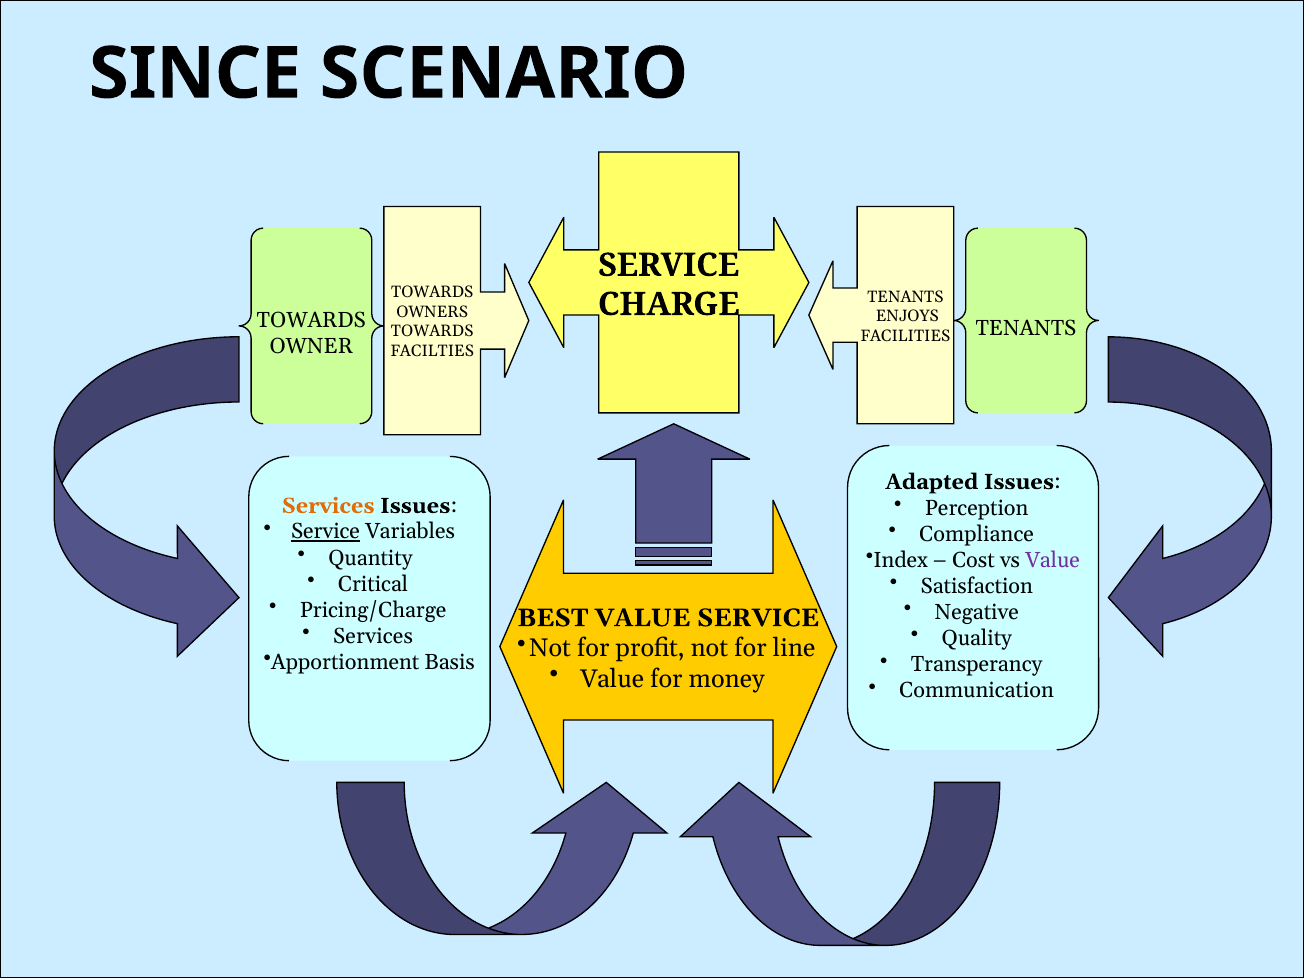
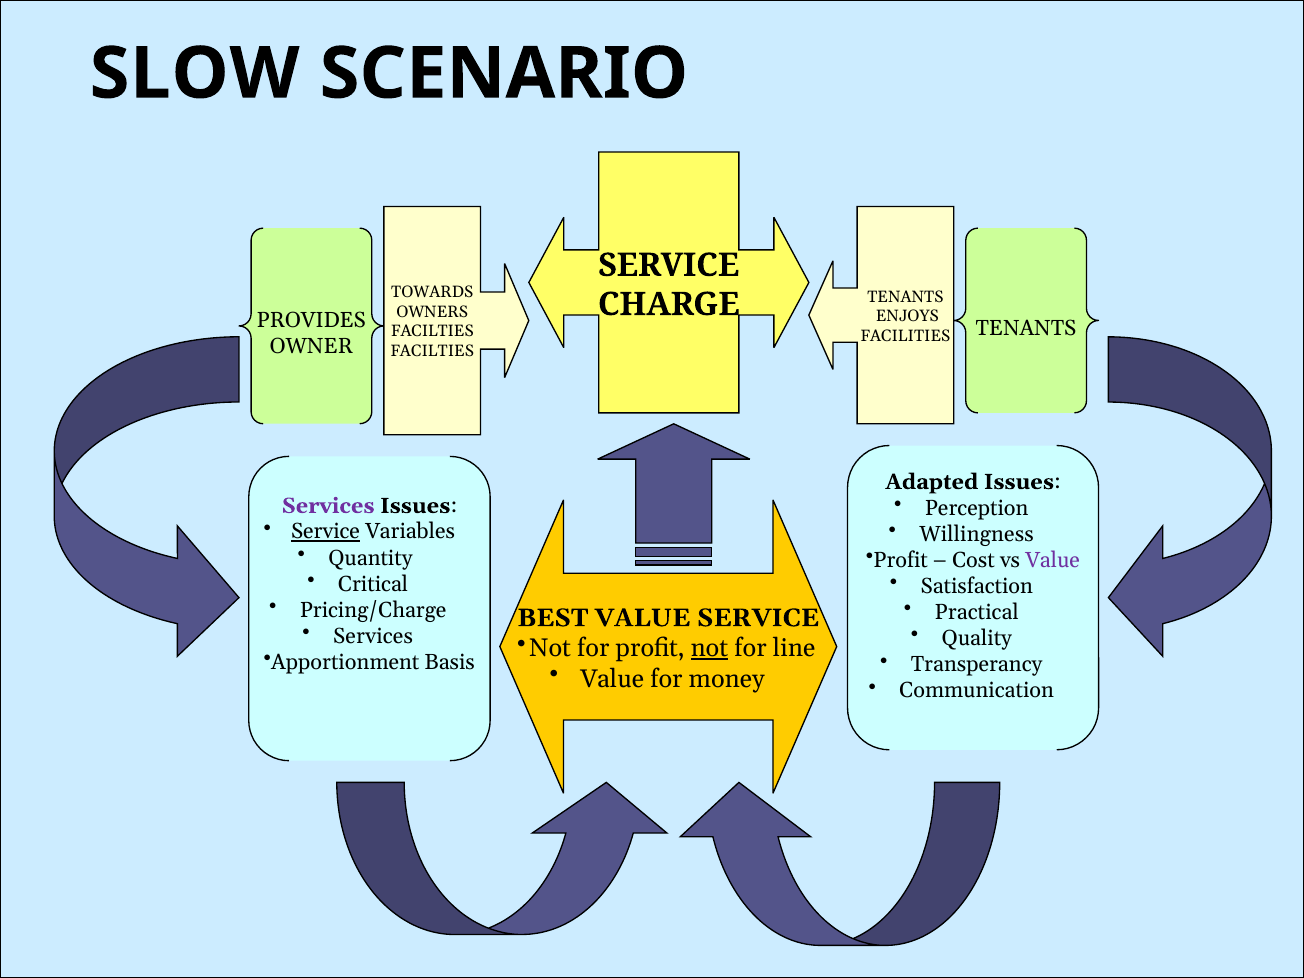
SINCE: SINCE -> SLOW (195, 74)
TOWARDS: TOWARDS -> PROVIDES (311, 320)
TOWARDS: TOWARDS -> FACILTIES (432, 331)
Services colour: orange -> purple (328, 506)
Compliance: Compliance -> Willingness (977, 534)
Index: Index -> Profit (901, 560)
Negative: Negative -> Practical (977, 612)
not underline: none -> present (709, 648)
